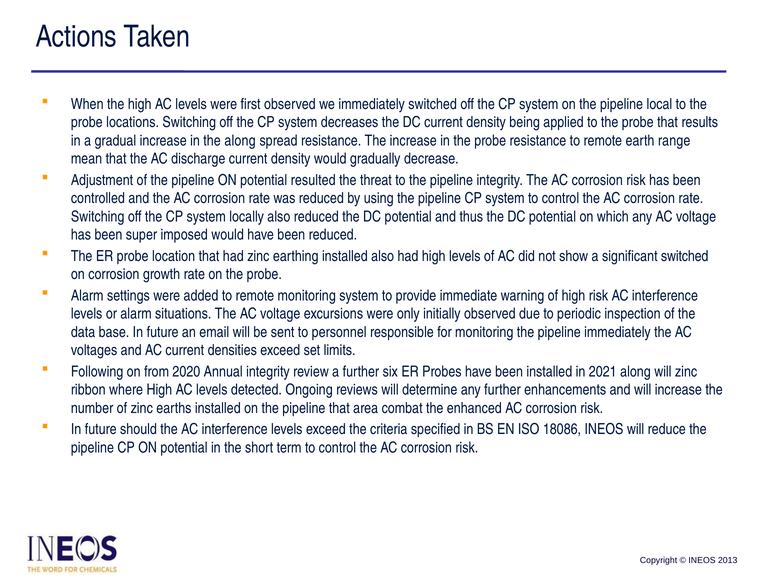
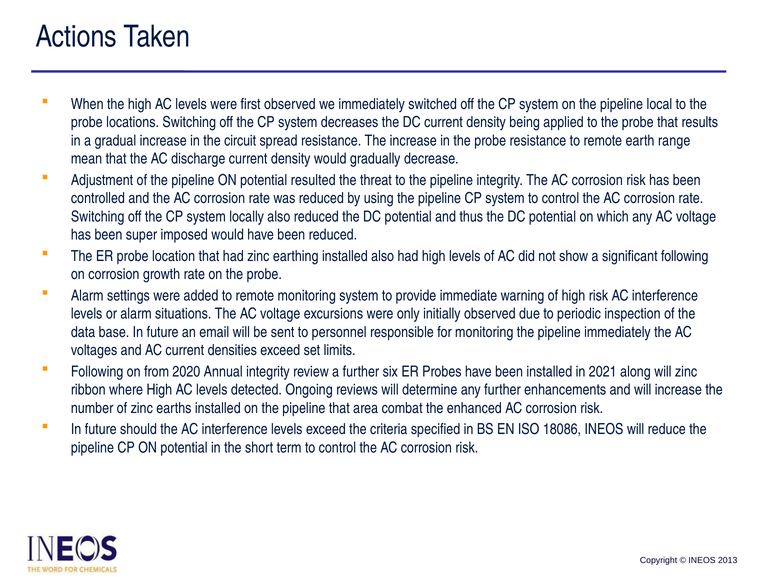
the along: along -> circuit (240, 141)
significant switched: switched -> following (685, 256)
